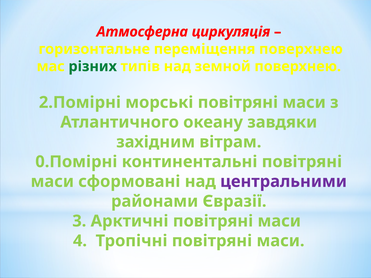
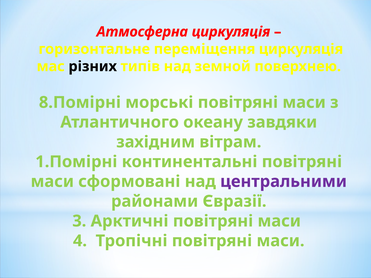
переміщення поверхнею: поверхнею -> циркуляція (301, 49)
різних colour: green -> black (93, 66)
2.Помірні: 2.Помірні -> 8.Помірні (80, 102)
0.Помірні: 0.Помірні -> 1.Помірні (76, 162)
